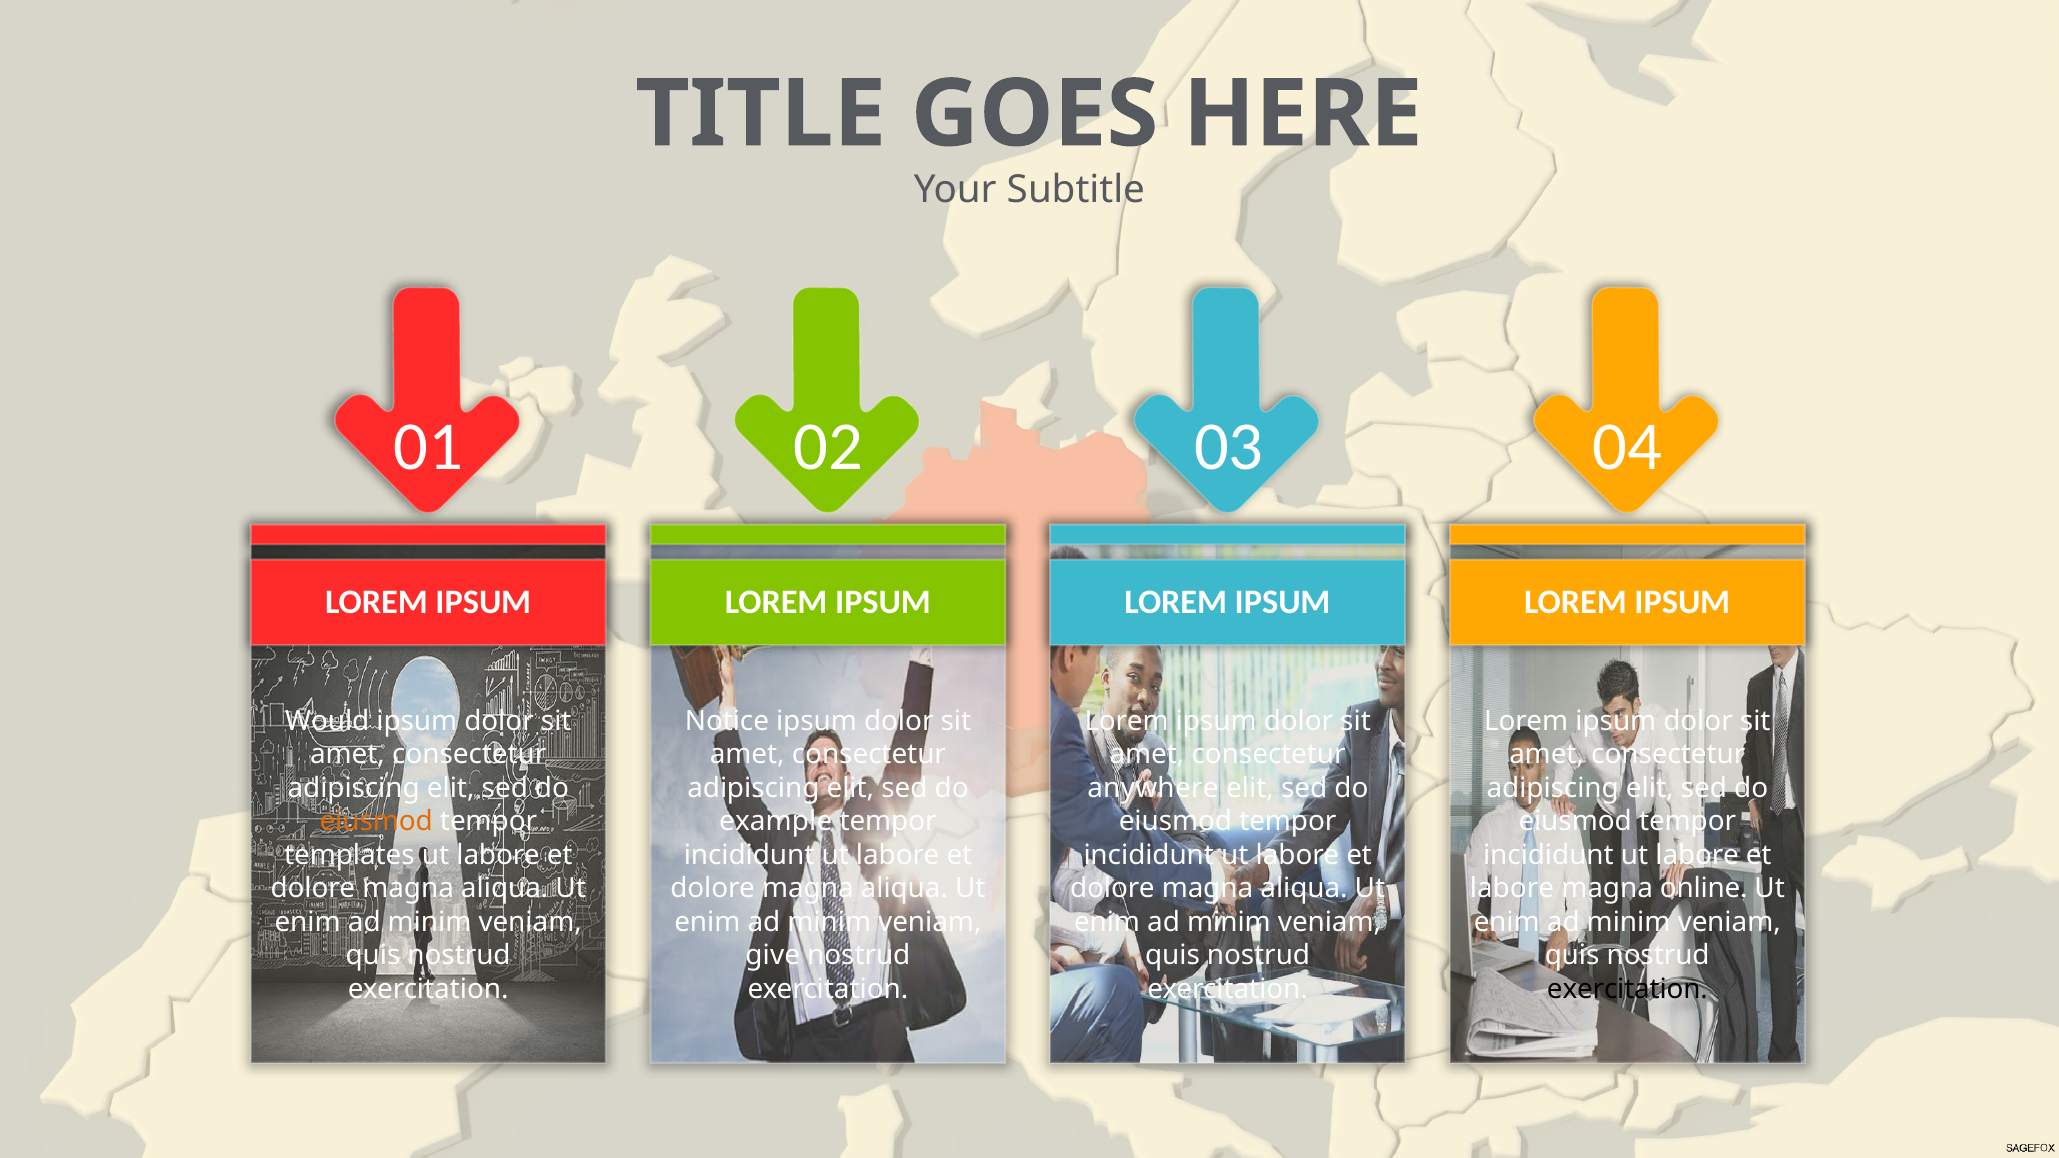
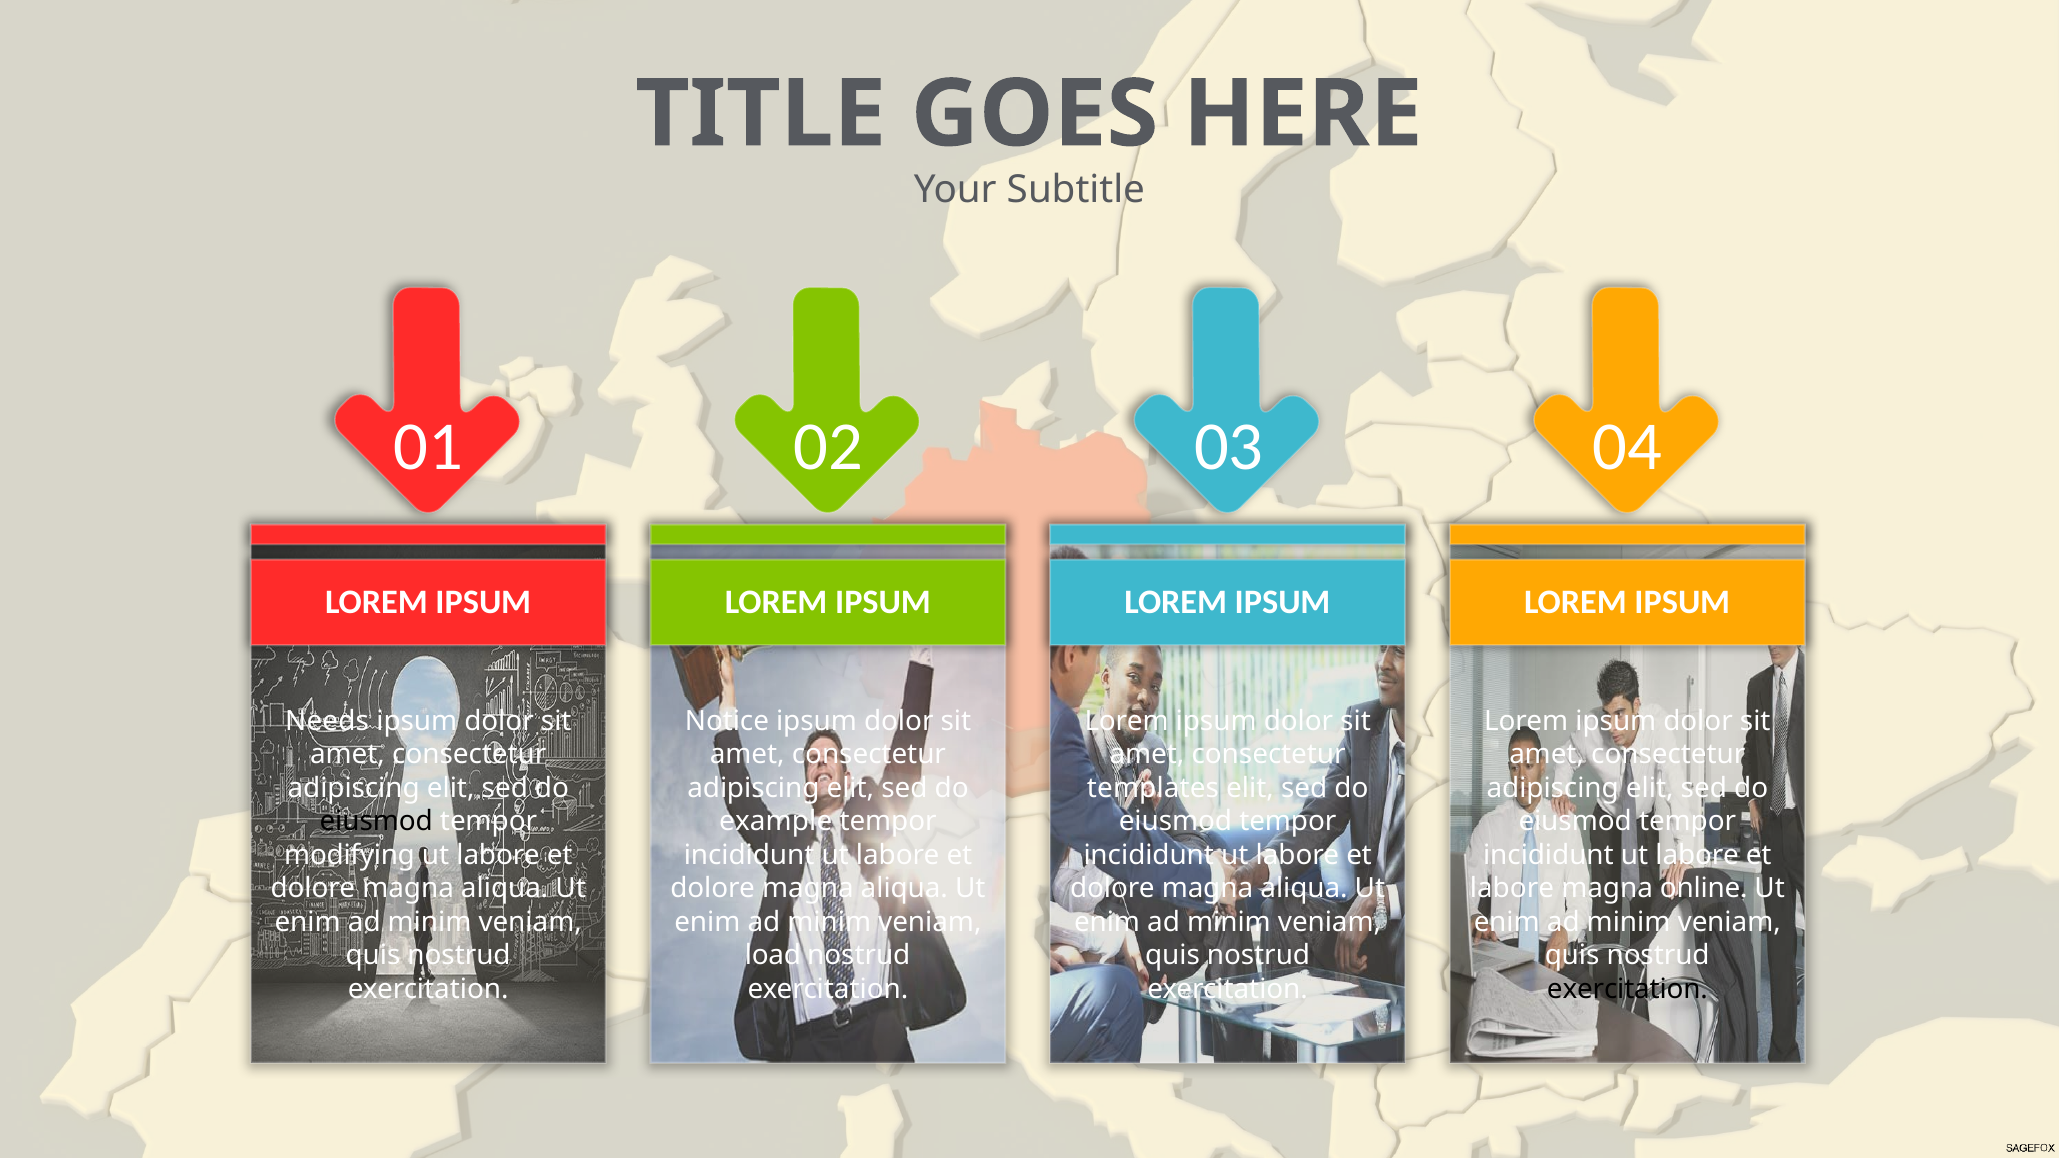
Would: Would -> Needs (327, 721)
anywhere: anywhere -> templates (1153, 788)
eiusmod colour: orange -> black (376, 822)
templates: templates -> modifying (350, 855)
give: give -> load (773, 956)
